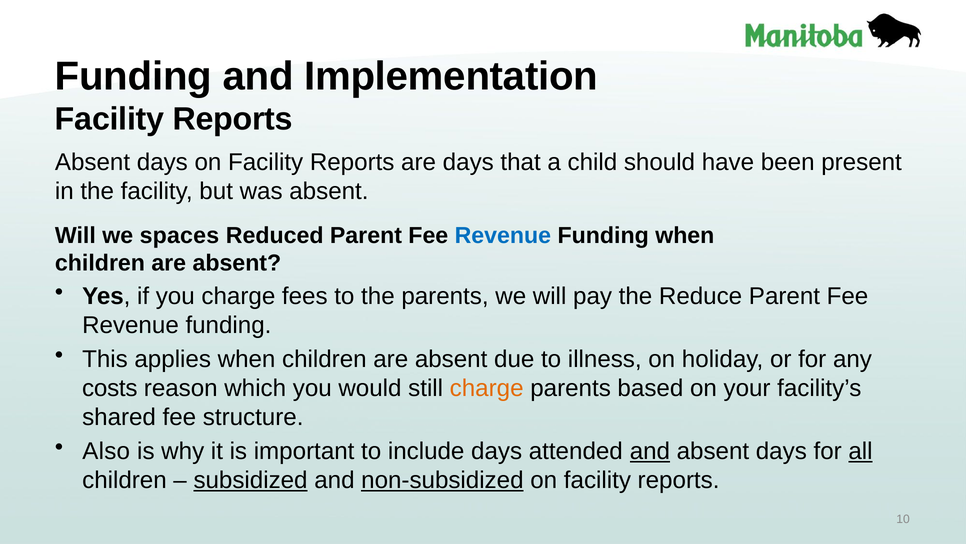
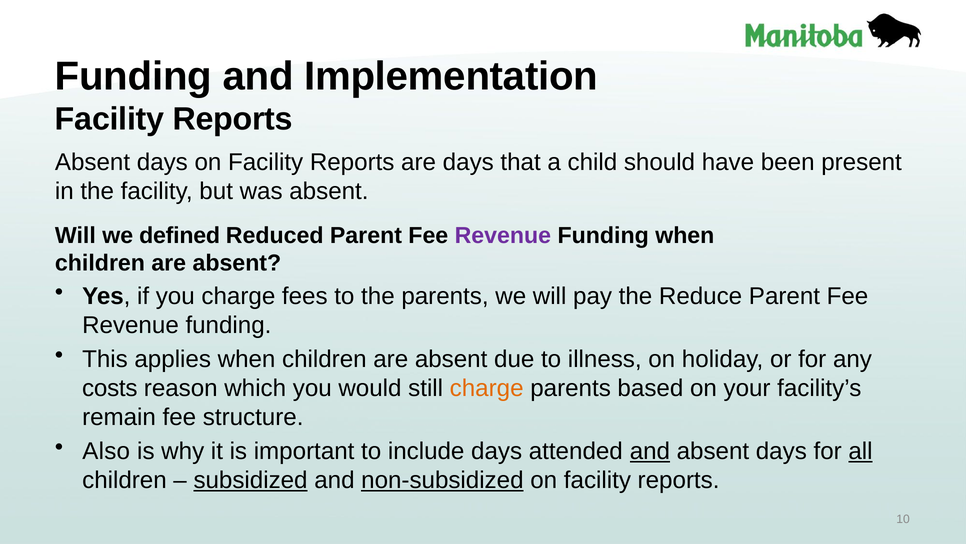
spaces: spaces -> defined (180, 235)
Revenue colour: blue -> purple (503, 235)
shared: shared -> remain (119, 417)
